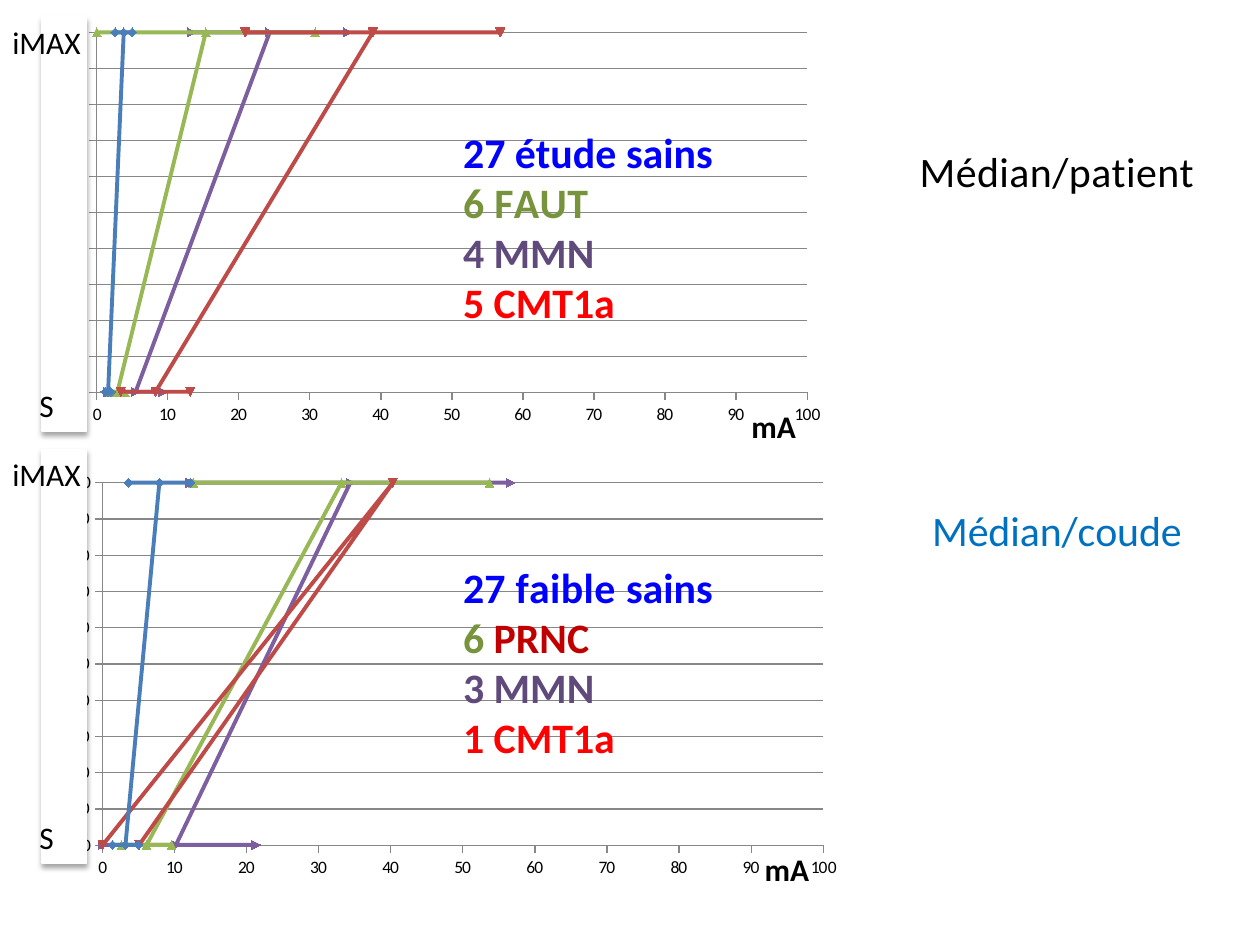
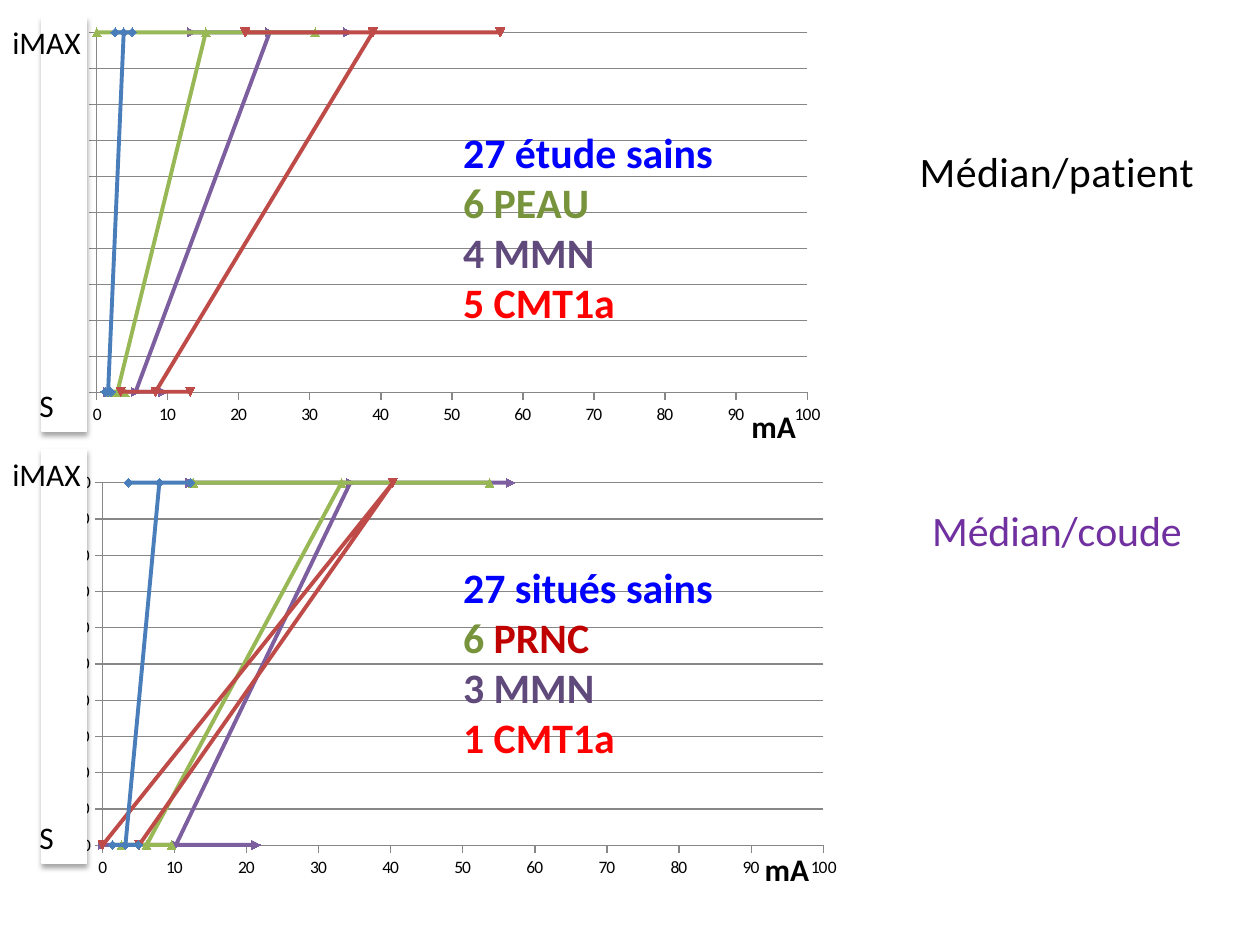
FAUT: FAUT -> PEAU (541, 204)
Médian/coude colour: blue -> purple (1057, 532)
faible: faible -> situés (566, 589)
